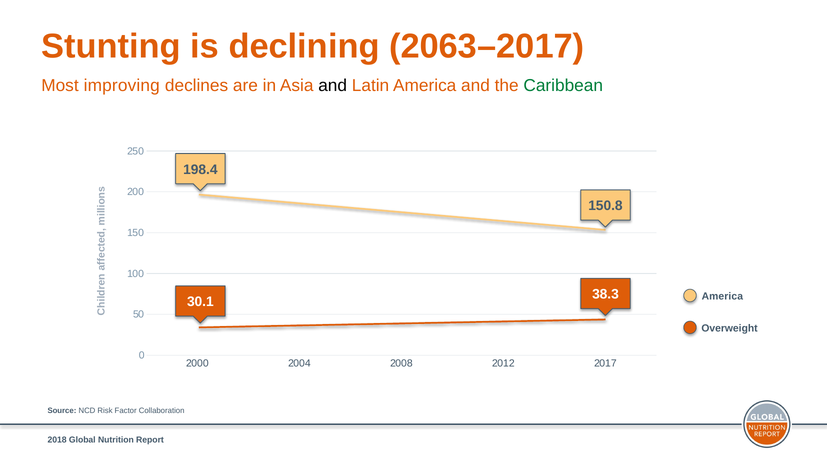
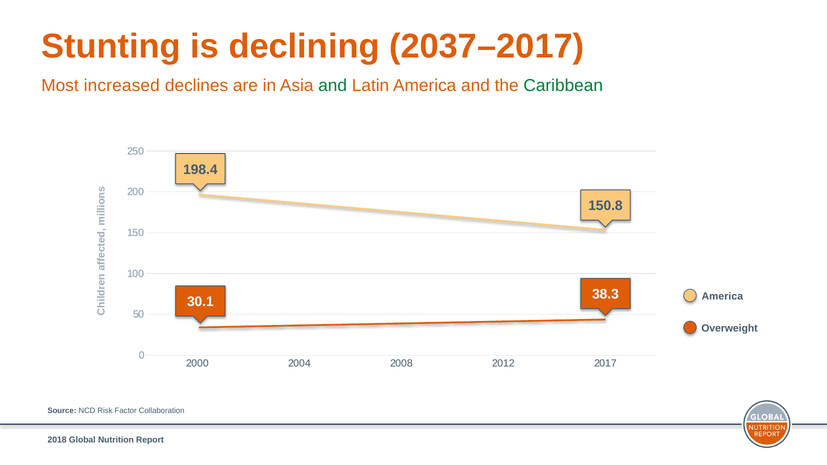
2063–2017: 2063–2017 -> 2037–2017 (487, 46)
improving: improving -> increased (122, 86)
and colour: black -> green (333, 86)
